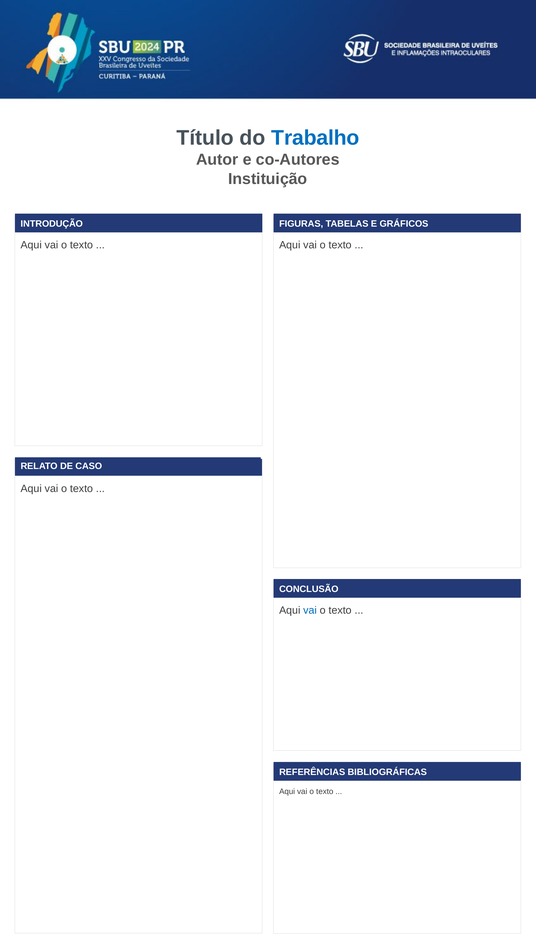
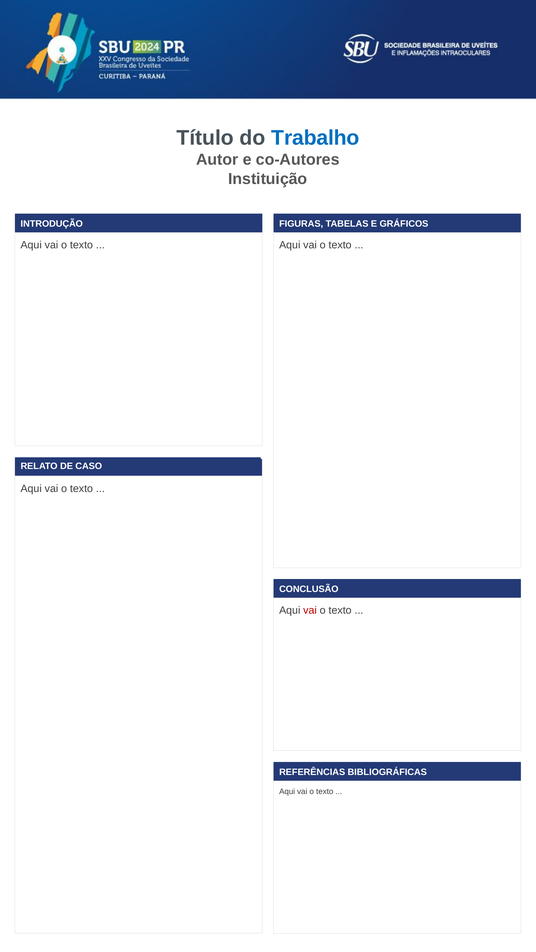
vai colour: blue -> red (310, 610)
